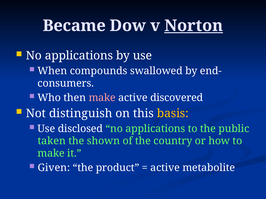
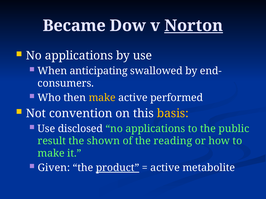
compounds: compounds -> anticipating (99, 71)
make colour: pink -> yellow (102, 98)
discovered: discovered -> performed (177, 98)
distinguish: distinguish -> convention (81, 114)
taken: taken -> result (52, 141)
country: country -> reading (173, 141)
product underline: none -> present (118, 168)
